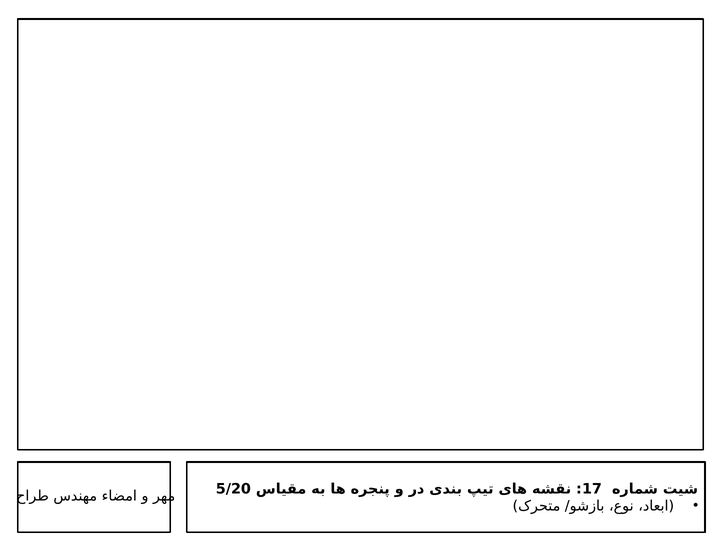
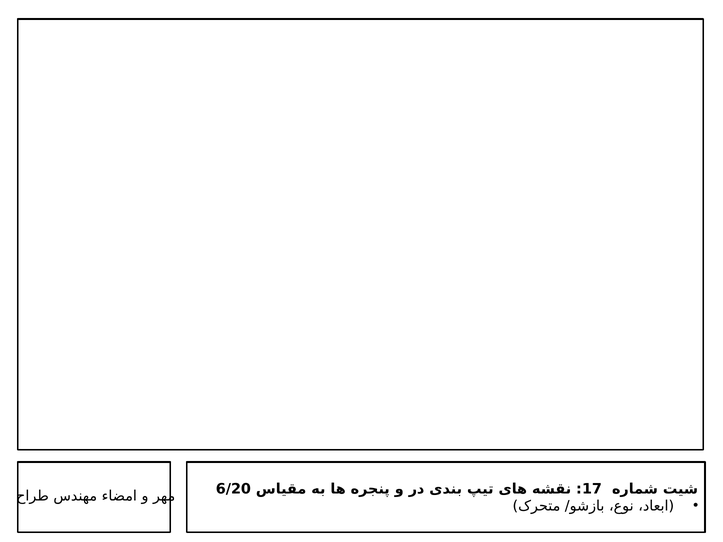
5/20: 5/20 -> 6/20 (233, 489)
